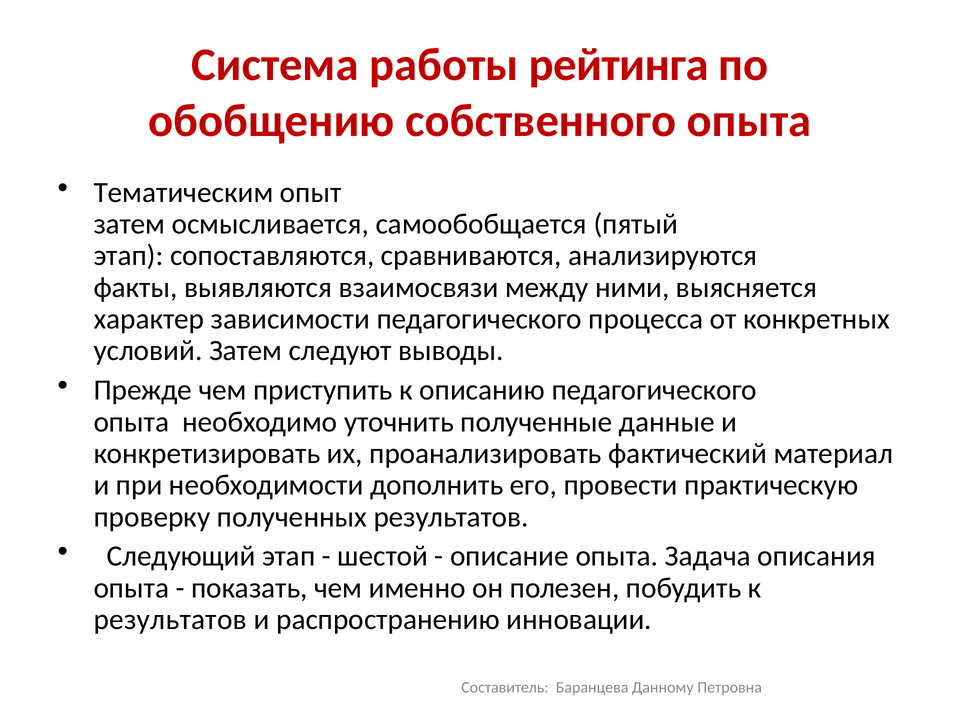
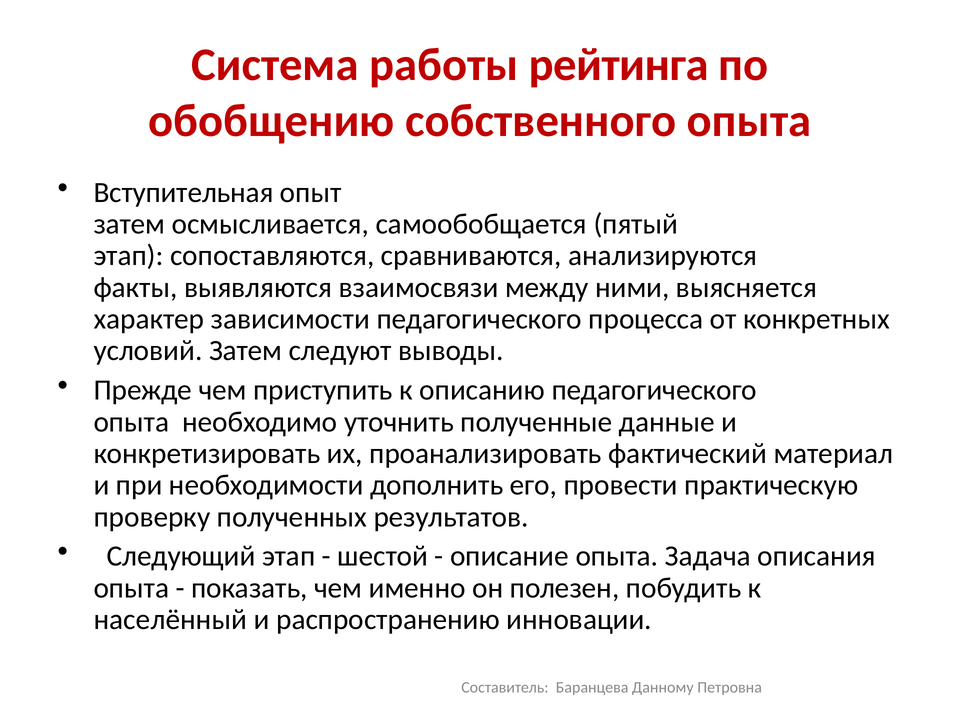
Тематическим: Тематическим -> Вступительная (184, 192)
результатов: результатов -> населённый (170, 620)
